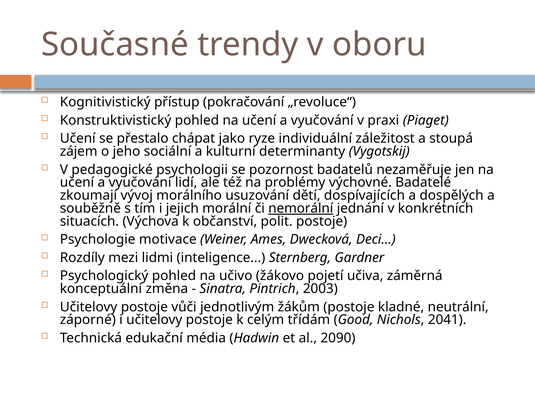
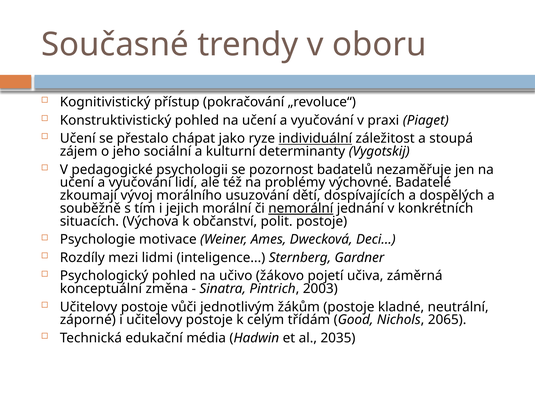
individuální underline: none -> present (315, 139)
2041: 2041 -> 2065 (447, 320)
2090: 2090 -> 2035 (338, 338)
